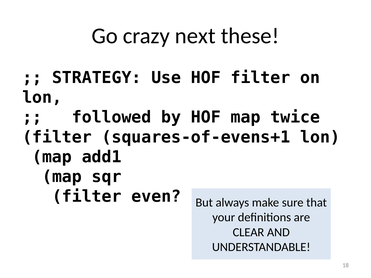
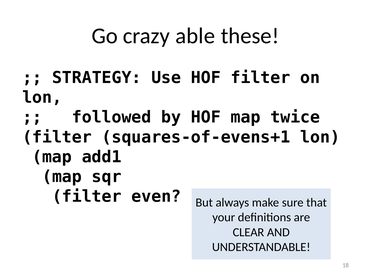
next: next -> able (195, 36)
